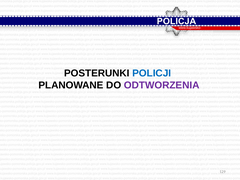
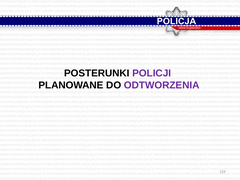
POLICJI colour: blue -> purple (152, 73)
